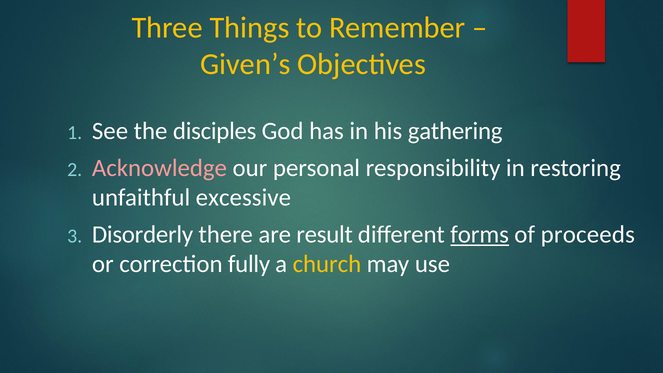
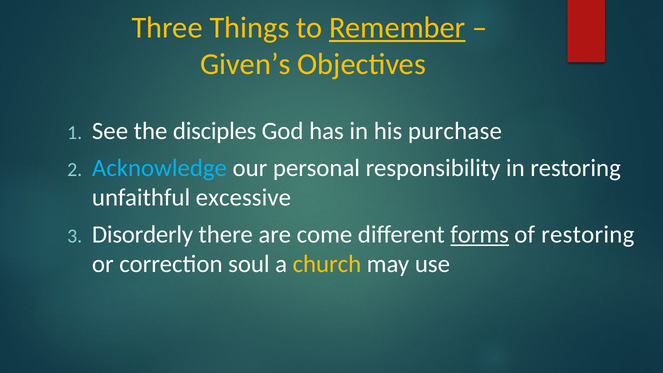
Remember underline: none -> present (397, 28)
gathering: gathering -> purchase (455, 131)
Acknowledge colour: pink -> light blue (159, 168)
result: result -> come (324, 234)
of proceeds: proceeds -> restoring (588, 234)
fully: fully -> soul (249, 264)
